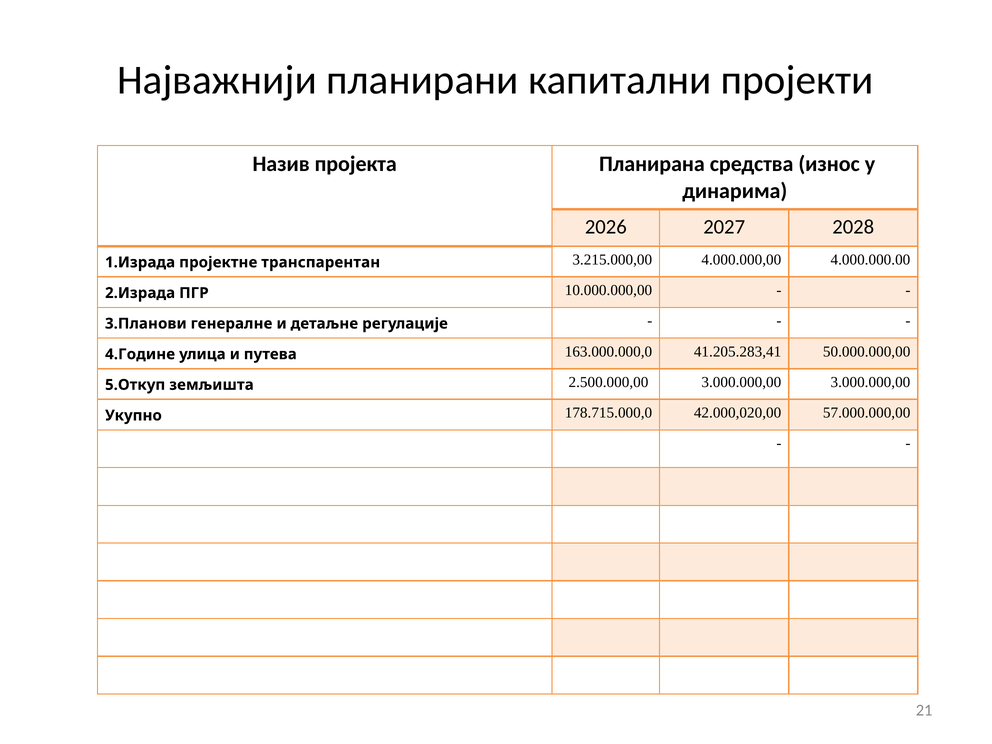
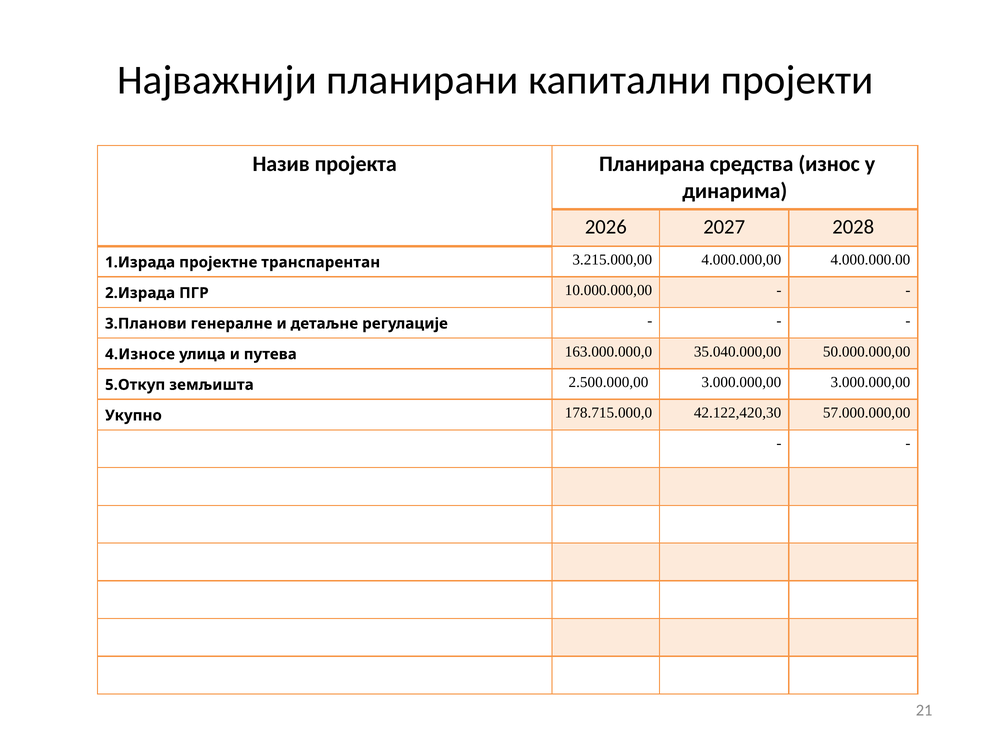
4.Године: 4.Године -> 4.Износе (140, 354)
41.205.283,41: 41.205.283,41 -> 35.040.000,00 (738, 352)
42.000,020,00: 42.000,020,00 -> 42.122,420,30 (738, 413)
